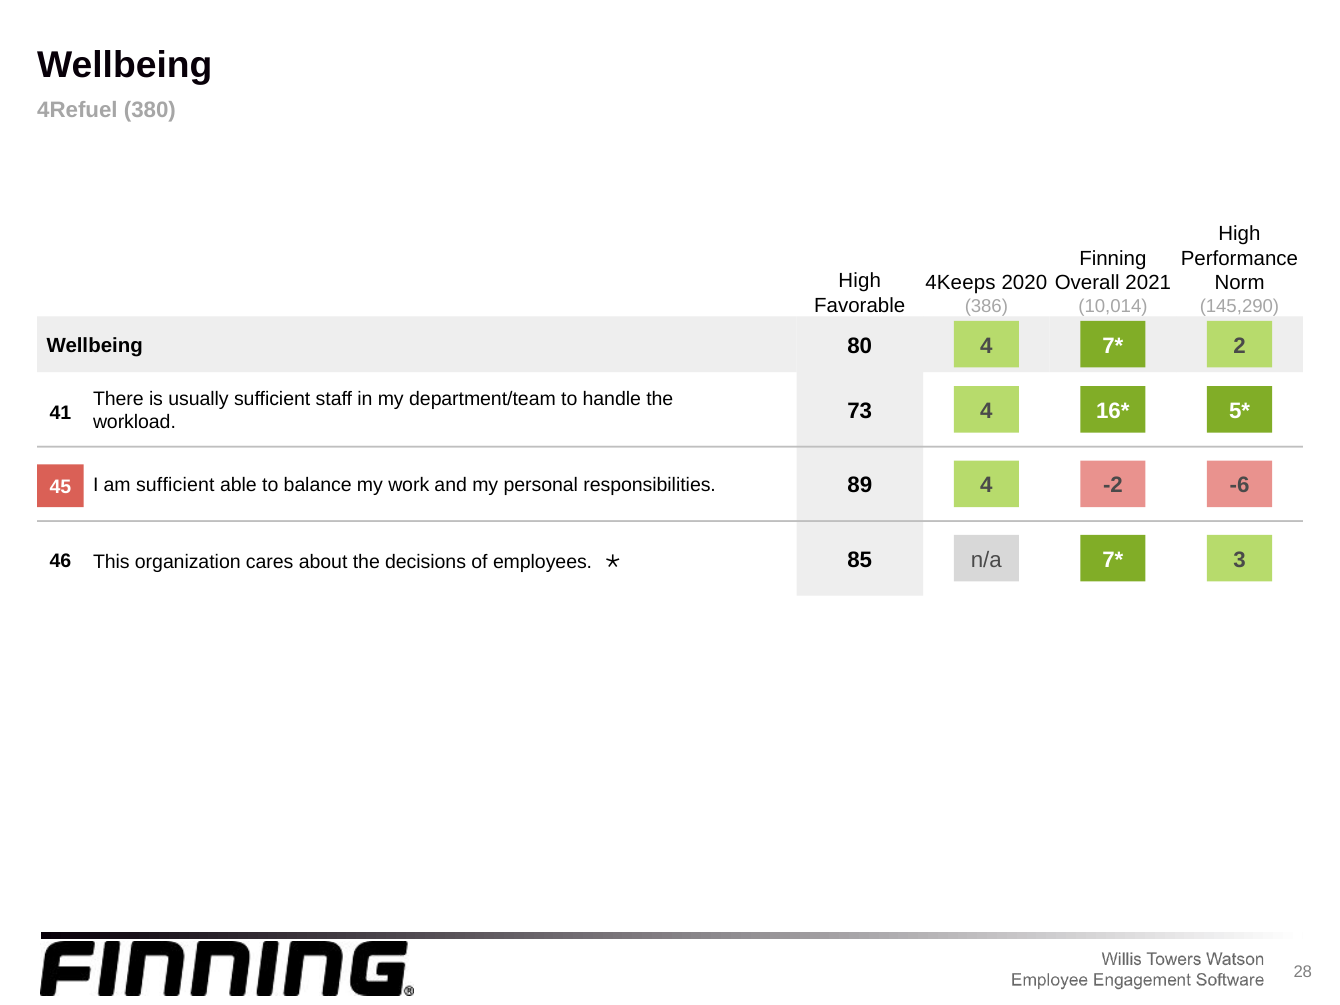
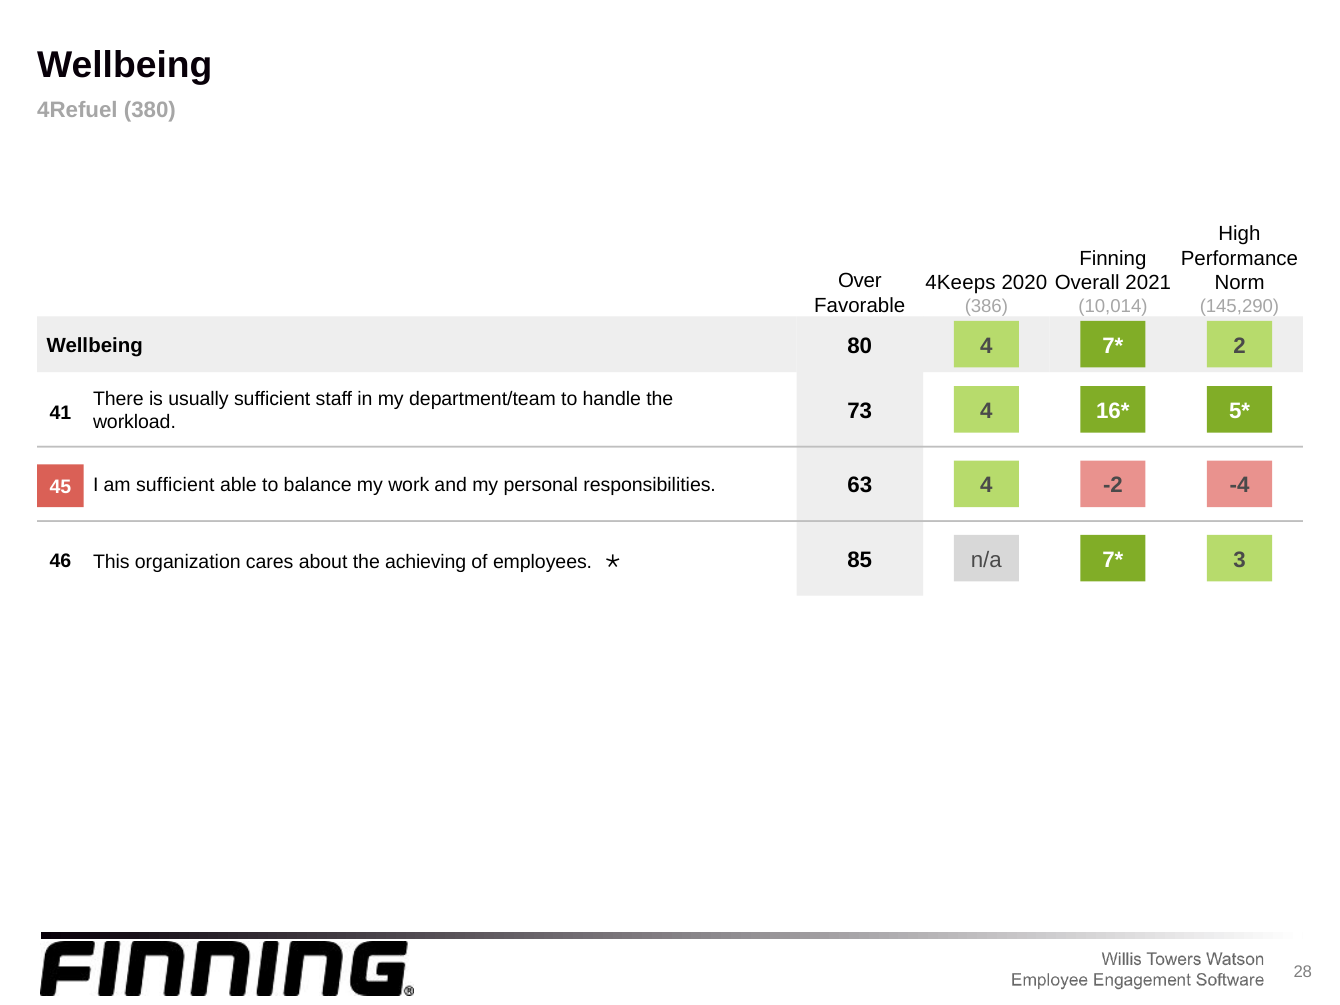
High: High -> Over (860, 281)
89: 89 -> 63 (860, 485)
-6: -6 -> -4 (1240, 485)
decisions: decisions -> achieving (426, 562)
